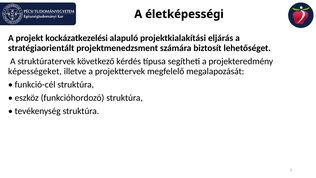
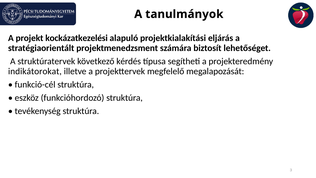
életképességi: életképességi -> tanulmányok (184, 14)
képességeket: képességeket -> indikátorokat (35, 71)
